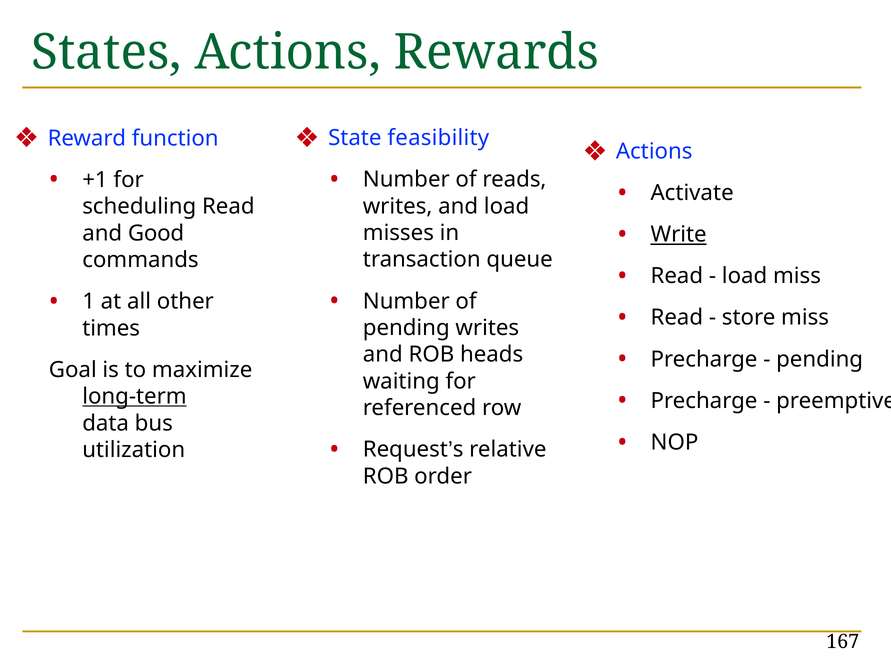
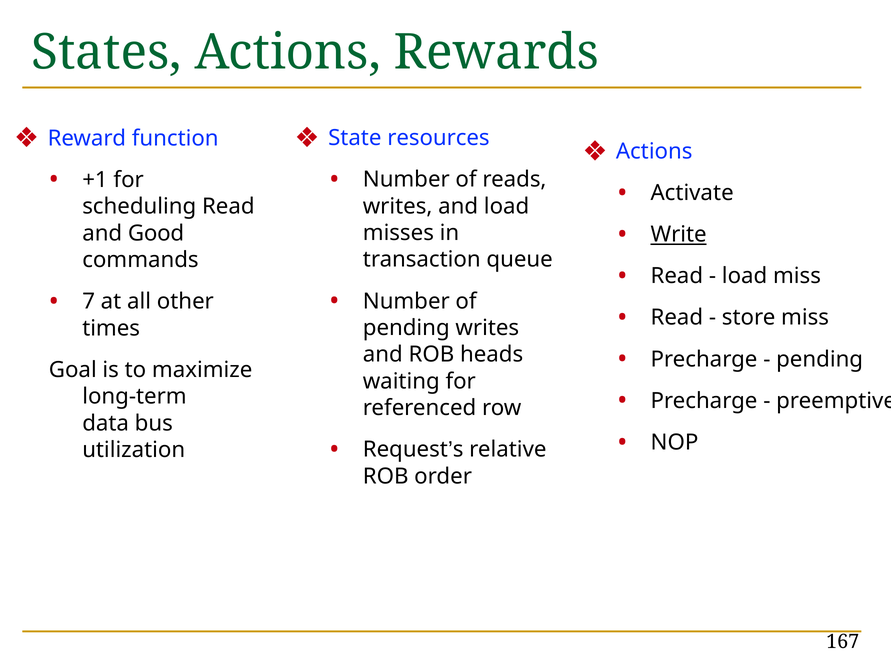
feasibility: feasibility -> resources (438, 138)
1: 1 -> 7 (89, 302)
long-term underline: present -> none (134, 397)
